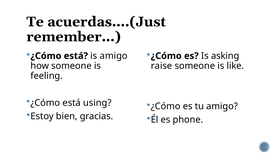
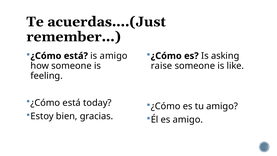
using: using -> today (97, 103)
es phone: phone -> amigo (188, 120)
